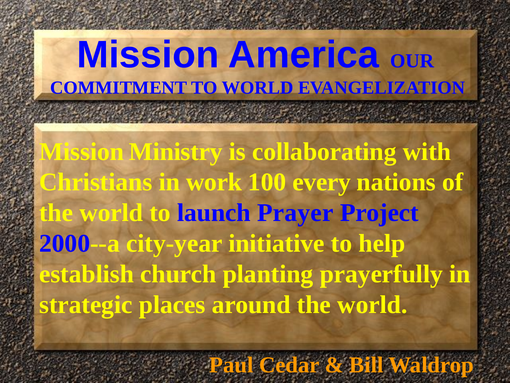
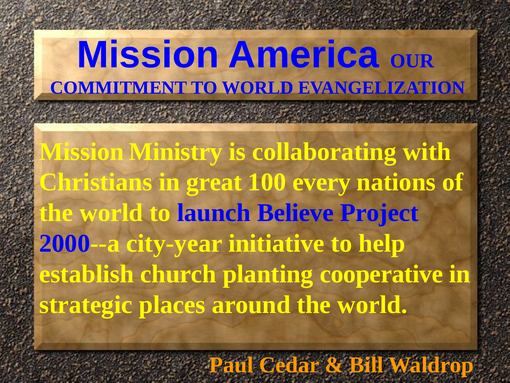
work: work -> great (214, 182)
Prayer: Prayer -> Believe (295, 213)
prayerfully: prayerfully -> cooperative (381, 274)
